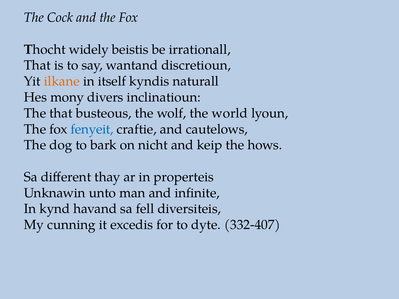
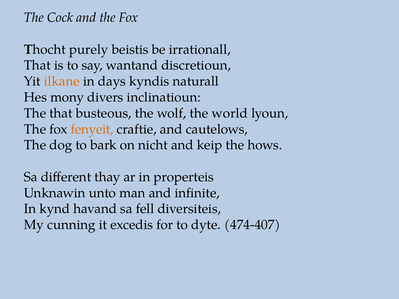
widely: widely -> purely (89, 49)
itself: itself -> days (112, 81)
fenyeit colour: blue -> orange (92, 129)
332-407: 332-407 -> 474-407 (252, 225)
